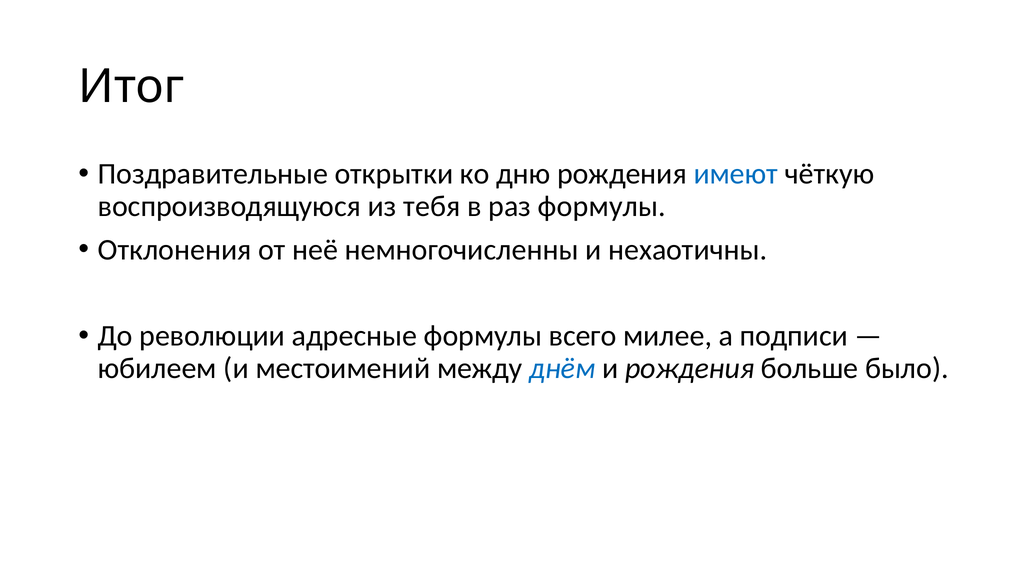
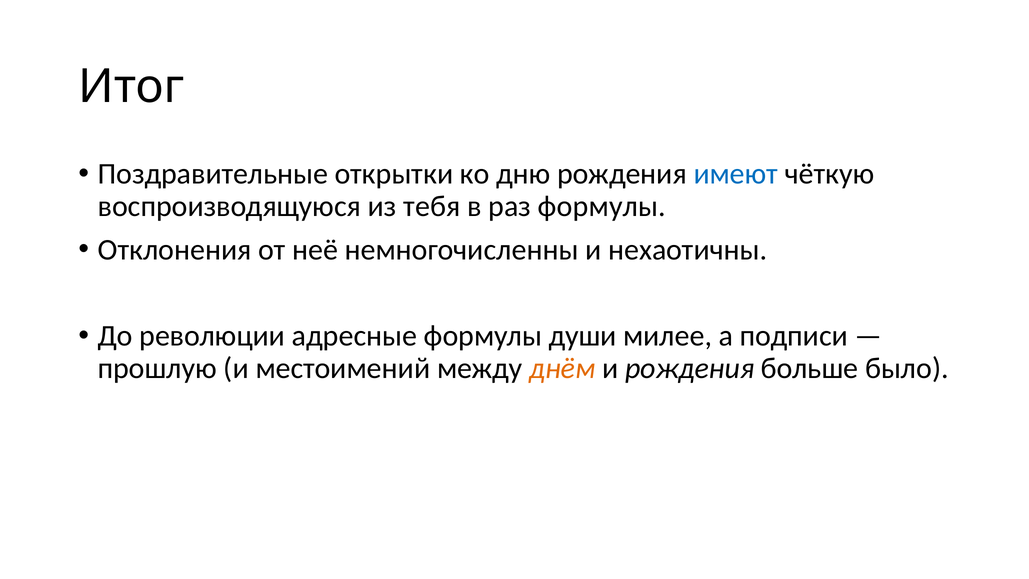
всего: всего -> души (583, 336)
юбилеем: юбилеем -> прошлую (157, 368)
днём colour: blue -> orange (562, 368)
